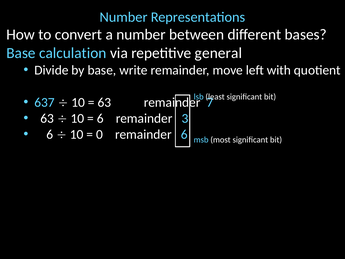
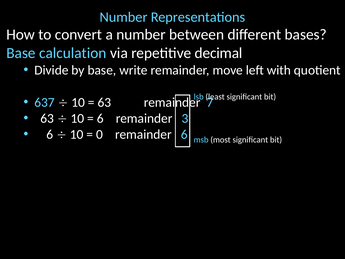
general: general -> decimal (219, 53)
